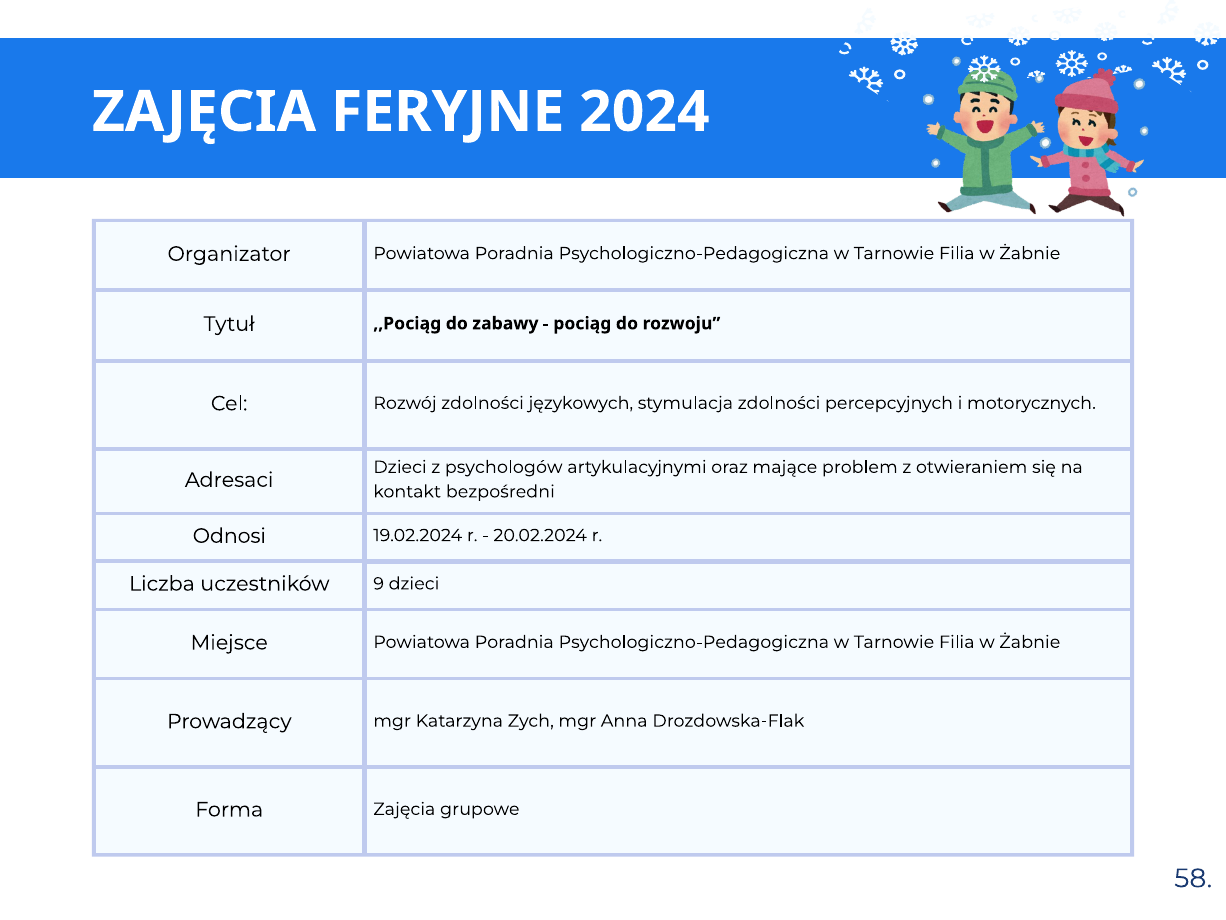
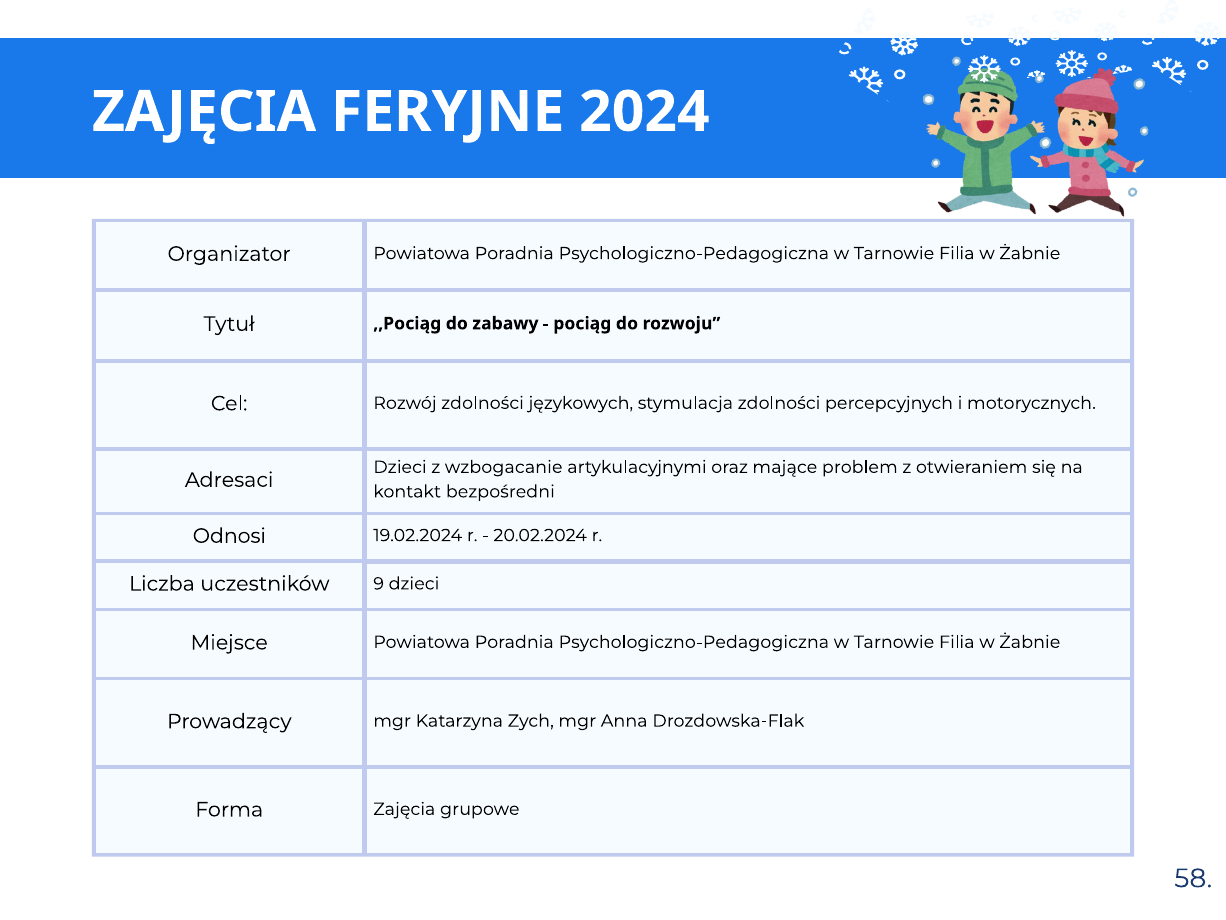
psychologów: psychologów -> wzbogacanie (504, 467)
